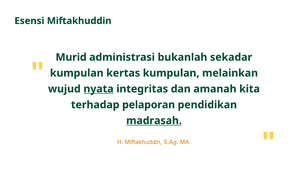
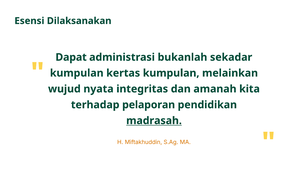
Esensi Miftakhuddin: Miftakhuddin -> Dilaksanakan (79, 21)
Murid: Murid -> Dapat (71, 57)
nyata underline: present -> none (99, 89)
